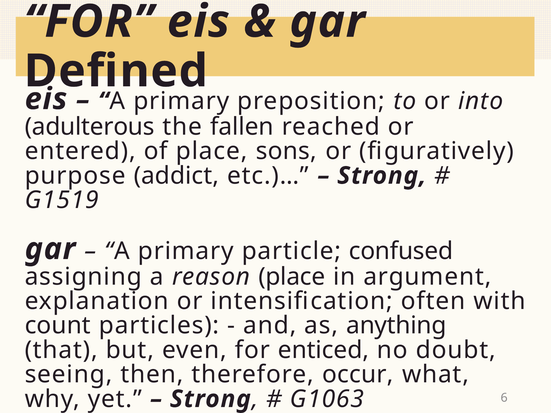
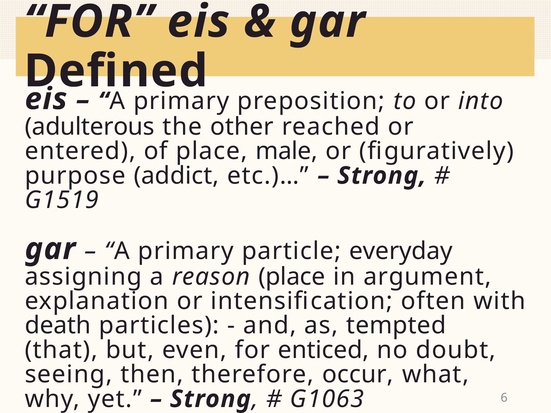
fallen: fallen -> other (242, 127)
sons: sons -> male (287, 151)
confused: confused -> everyday (401, 251)
count: count -> death (58, 326)
anything: anything -> tempted (396, 326)
